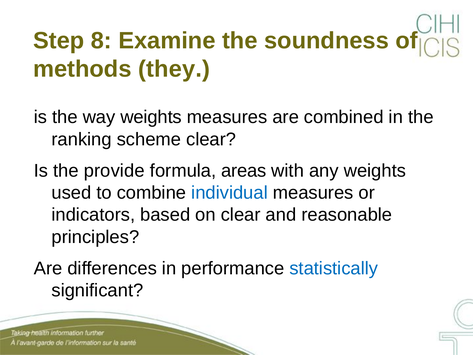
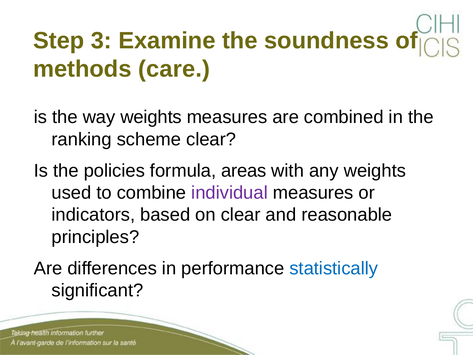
8: 8 -> 3 (101, 41)
they: they -> care (174, 69)
provide: provide -> policies (114, 171)
individual colour: blue -> purple (230, 193)
